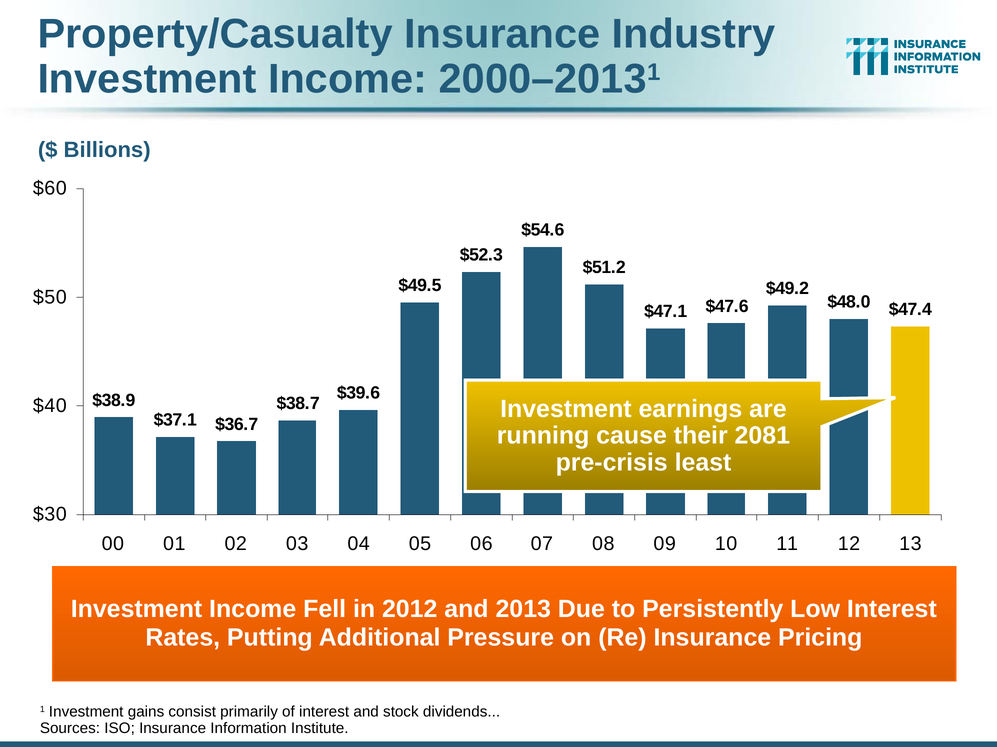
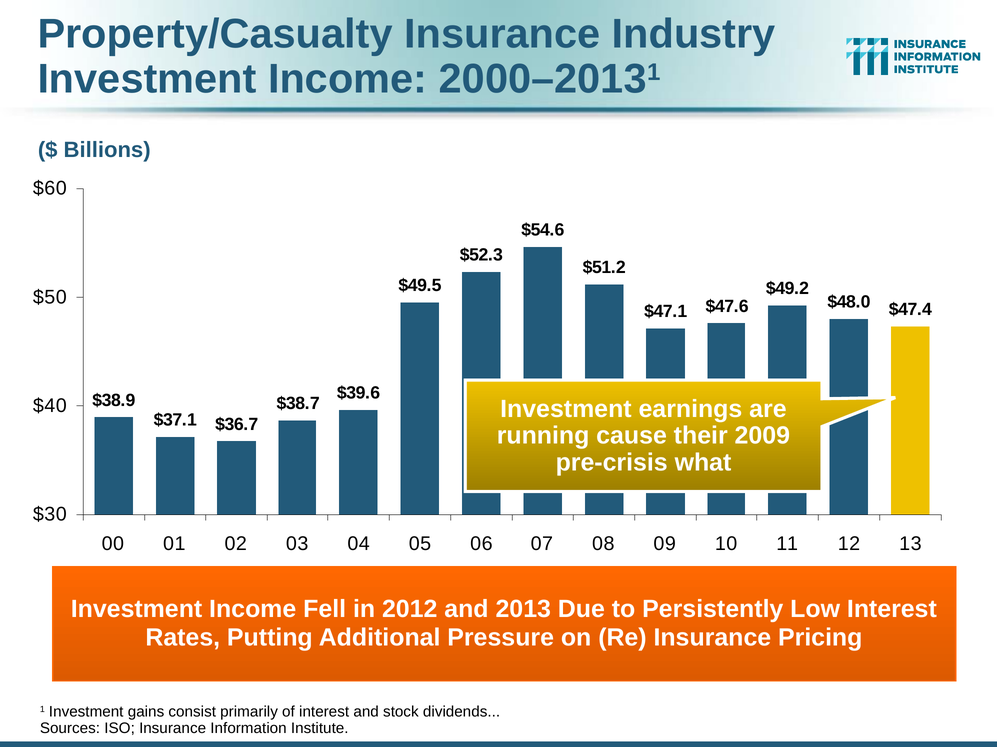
2081: 2081 -> 2009 (762, 436)
least: least -> what (703, 463)
